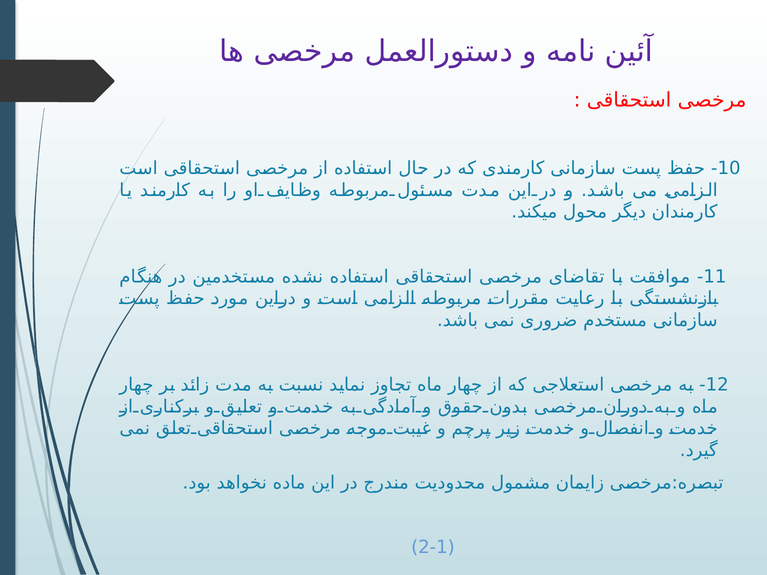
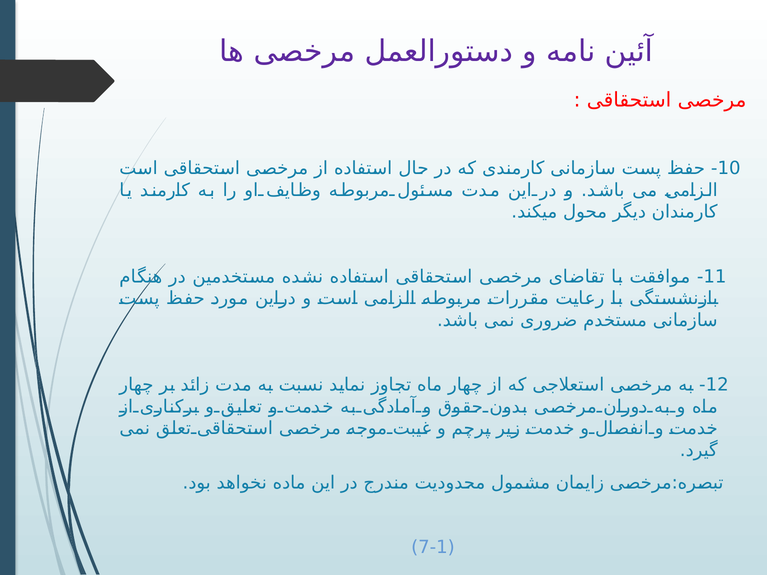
2-1: 2-1 -> 7-1 (433, 548)
